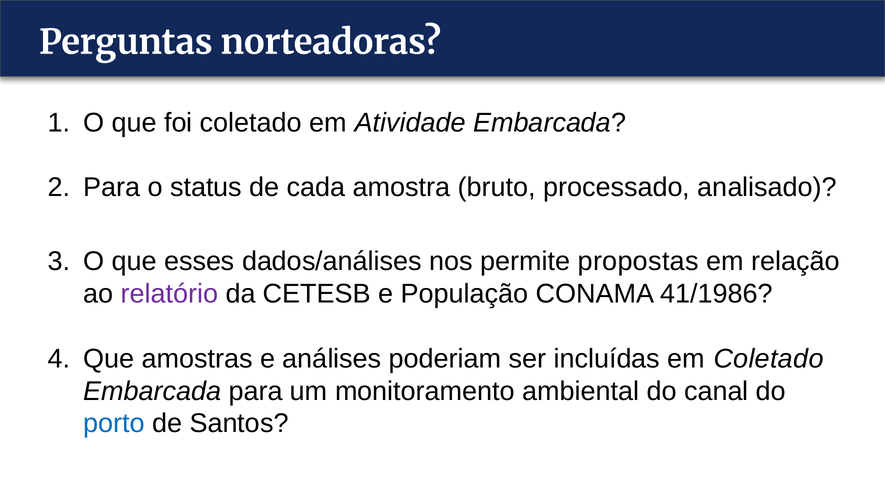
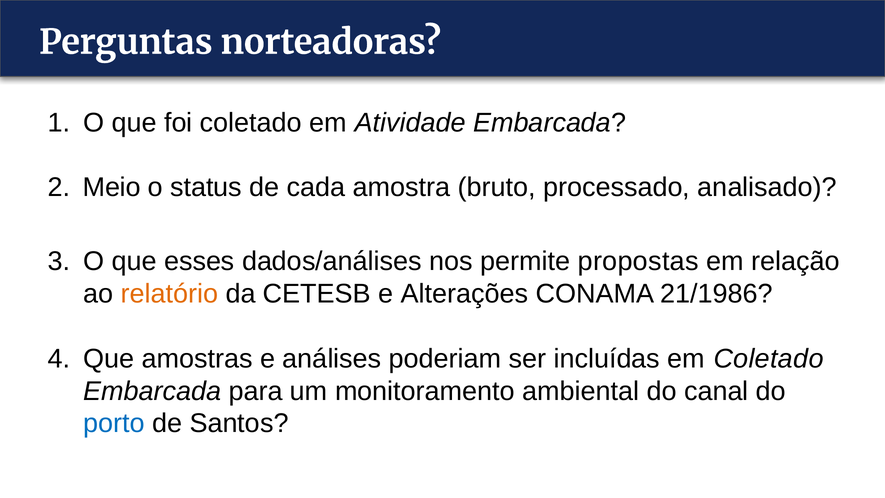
Para: Para -> Meio (112, 187)
relatório colour: purple -> orange (169, 294)
População: População -> Alterações (465, 294)
41/1986: 41/1986 -> 21/1986 (716, 294)
